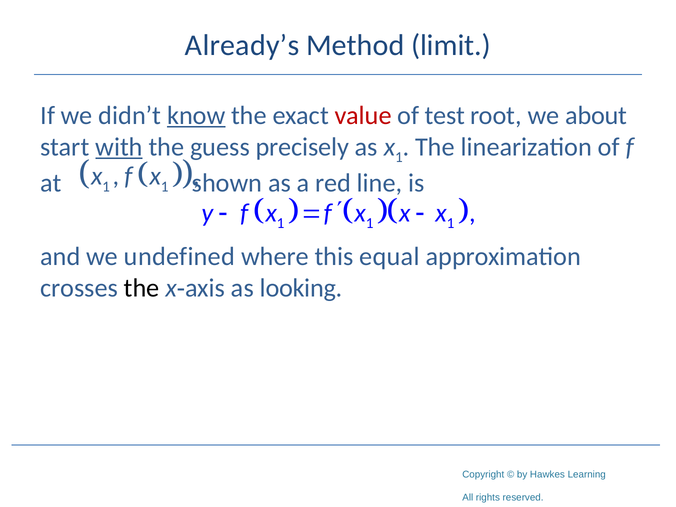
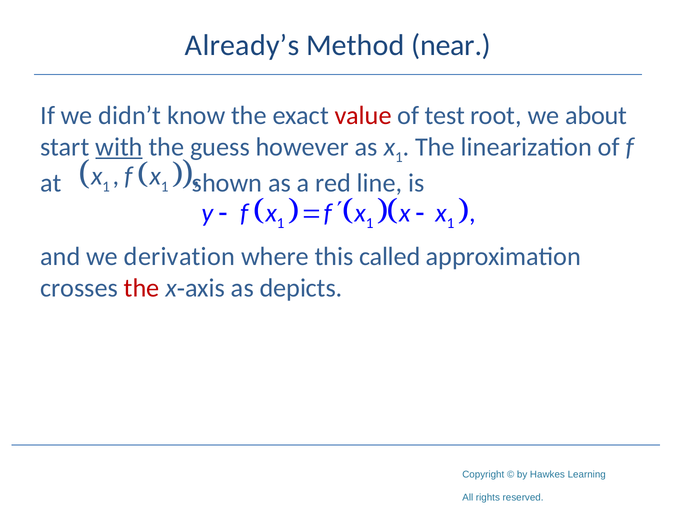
limit: limit -> near (451, 45)
know underline: present -> none (196, 116)
precisely: precisely -> however (302, 147)
undefined: undefined -> derivation (180, 257)
equal: equal -> called (390, 257)
the colour: black -> red (142, 288)
looking: looking -> depicts (301, 288)
